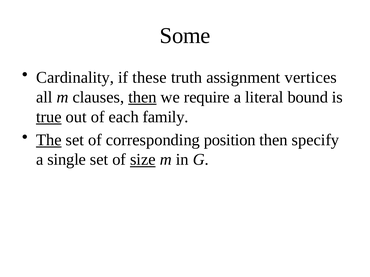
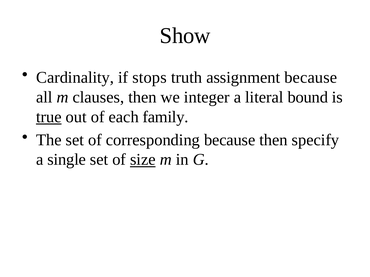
Some: Some -> Show (185, 36)
these: these -> stops (150, 78)
assignment vertices: vertices -> because (311, 78)
then underline: present -> none (142, 97)
require: require -> integer (207, 97)
The underline: present -> none (49, 140)
corresponding position: position -> because (230, 140)
